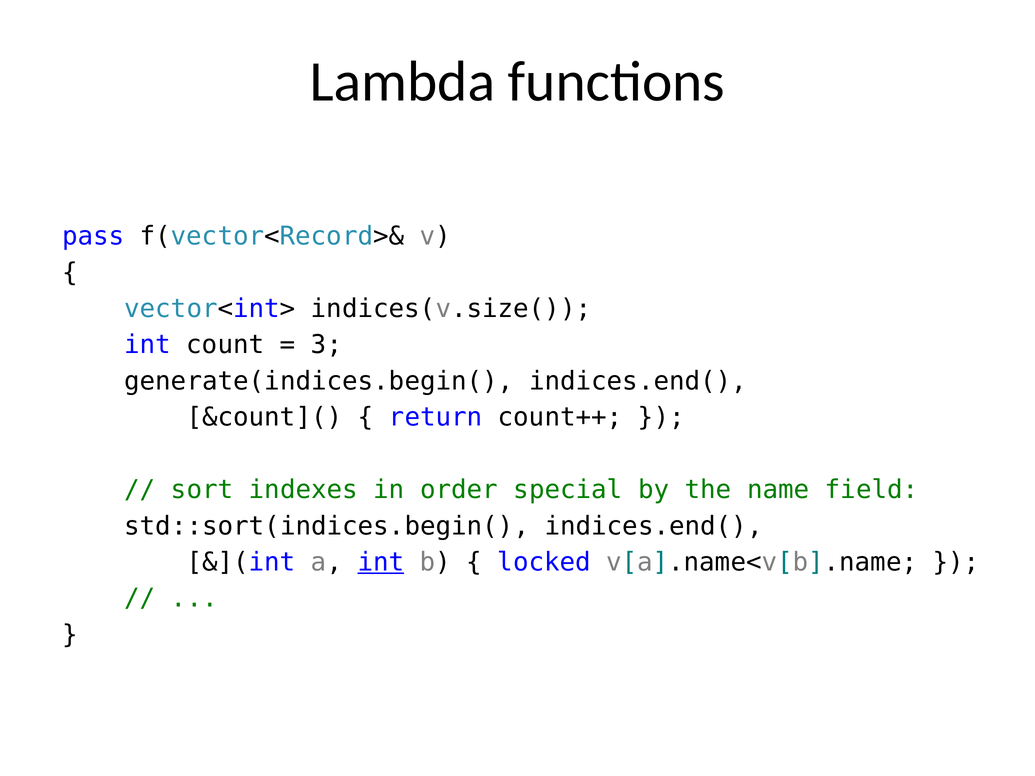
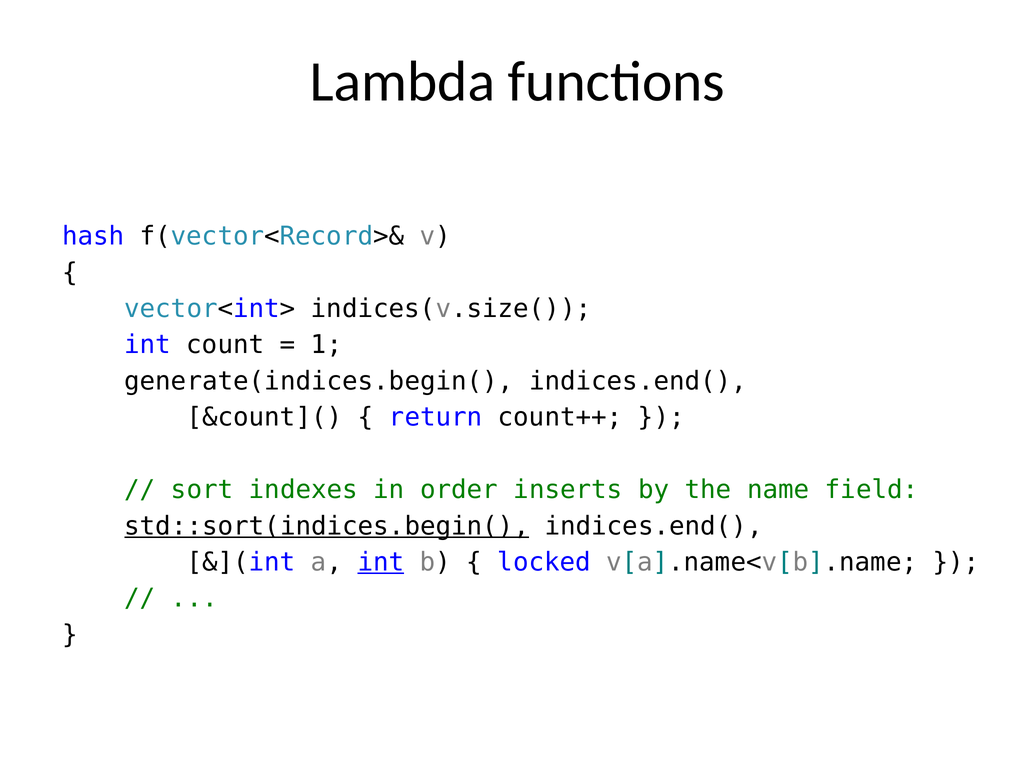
pass: pass -> hash (93, 236)
3: 3 -> 1 (327, 345)
special: special -> inserts (568, 490)
std::sort(indices.begin( underline: none -> present (327, 526)
